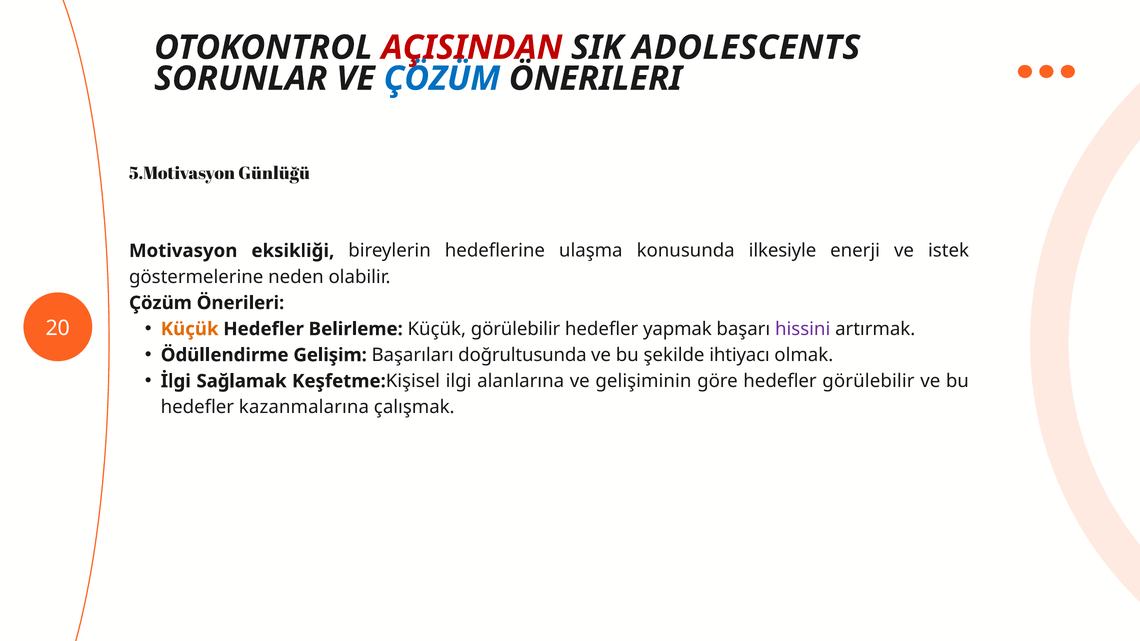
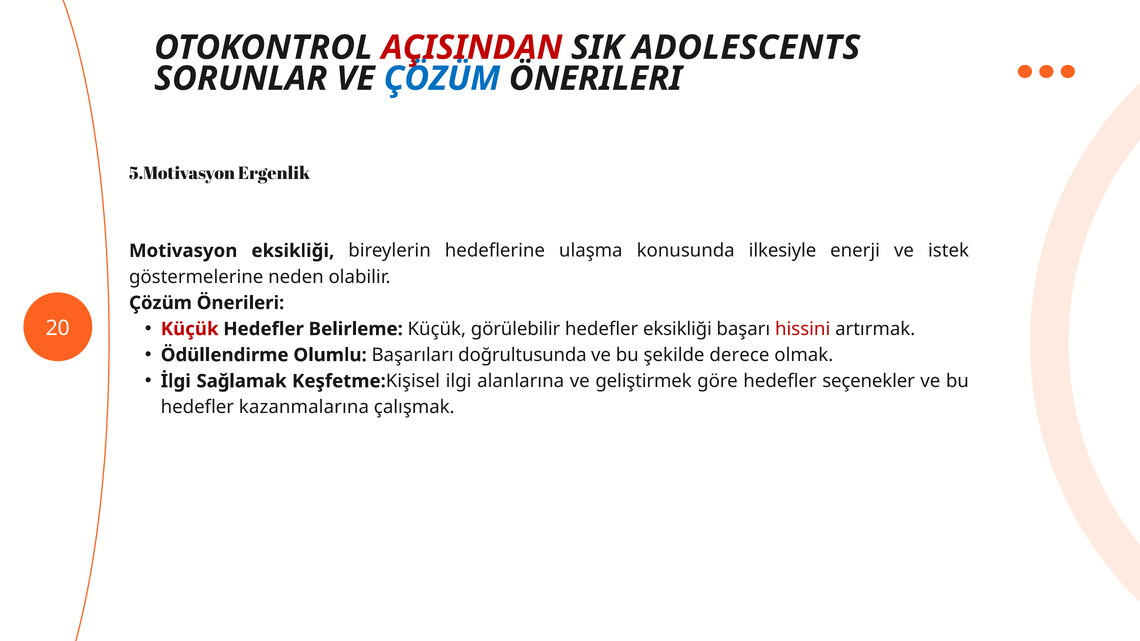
Günlüğü: Günlüğü -> Ergenlik (274, 173)
Küçük colour: orange -> red (190, 329)
hedefler yapmak: yapmak -> eksikliği (677, 329)
hissini colour: purple -> red (803, 329)
Gelişim: Gelişim -> Olumlu (330, 355)
ihtiyacı: ihtiyacı -> derece (739, 355)
gelişiminin: gelişiminin -> geliştirmek (644, 381)
hedefler görülebilir: görülebilir -> seçenekler (869, 381)
